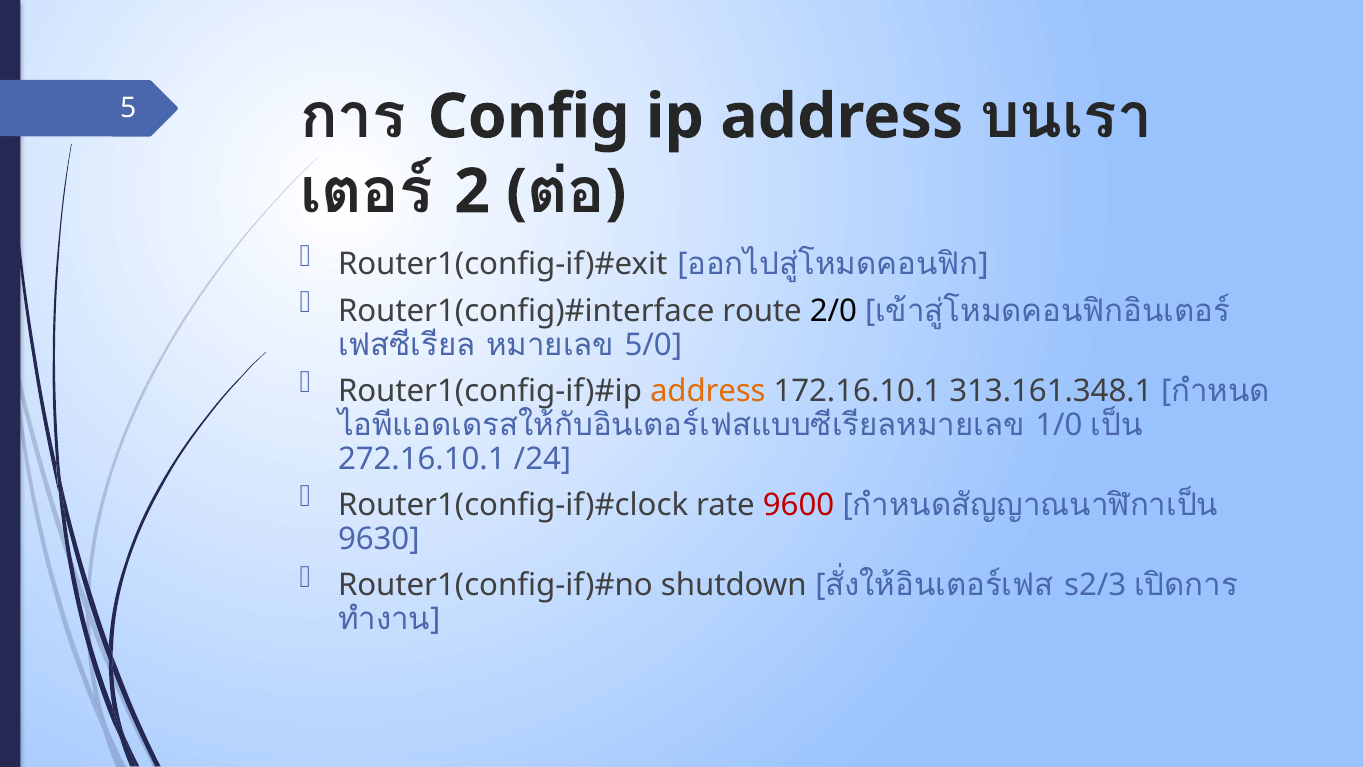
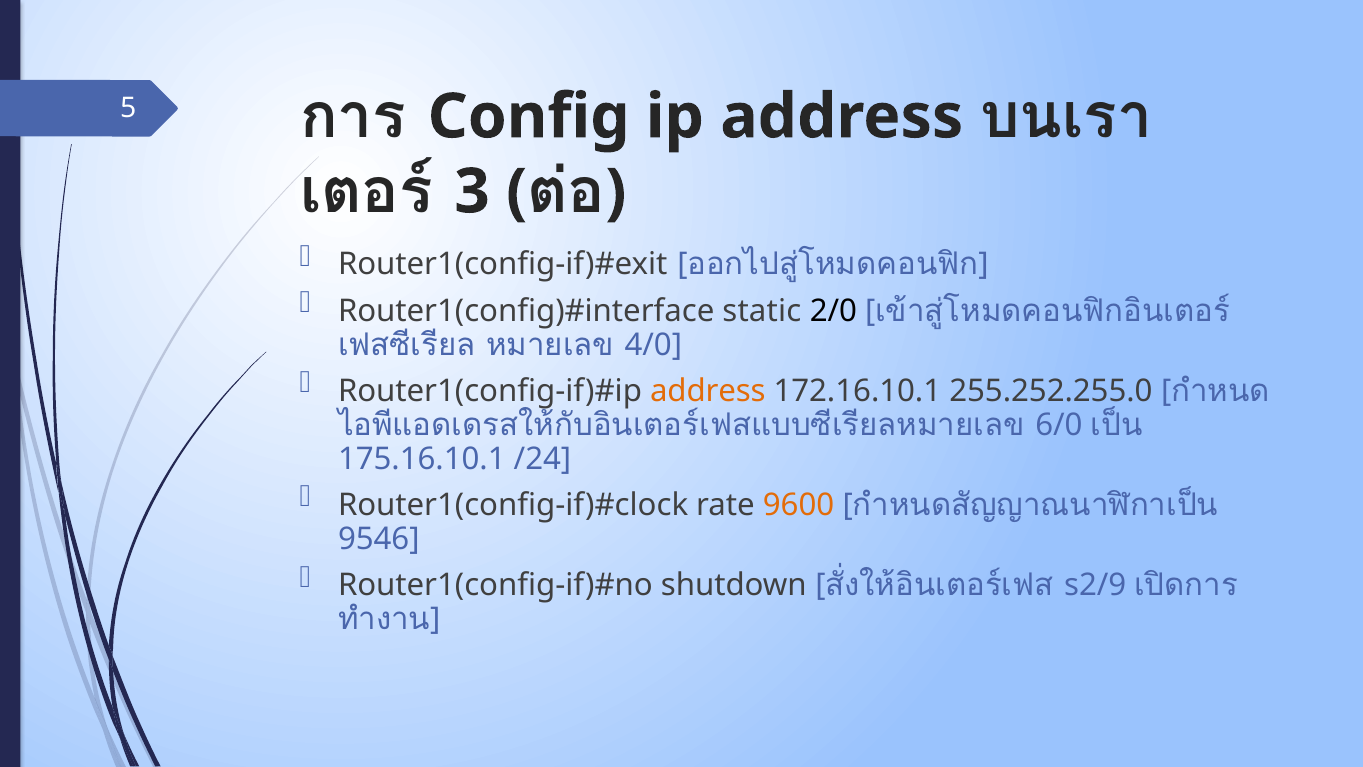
2: 2 -> 3 (472, 192)
route: route -> static (762, 311)
5/0: 5/0 -> 4/0 (653, 345)
313.161.348.1: 313.161.348.1 -> 255.252.255.0 (1051, 391)
1/0: 1/0 -> 6/0 (1059, 425)
272.16.10.1: 272.16.10.1 -> 175.16.10.1 (422, 459)
9600 colour: red -> orange (799, 505)
9630: 9630 -> 9546 (379, 539)
s2/3: s2/3 -> s2/9 (1095, 585)
